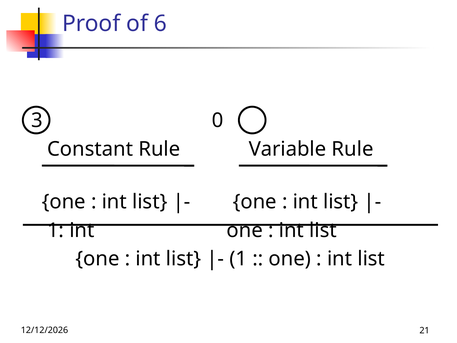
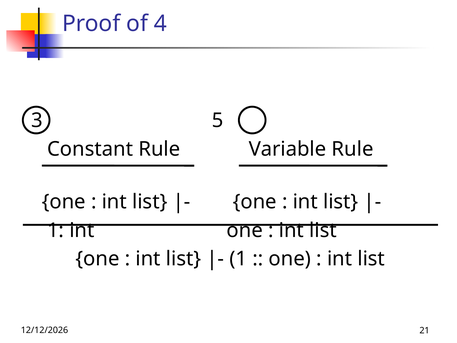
6: 6 -> 4 (160, 24)
0: 0 -> 5 (218, 121)
